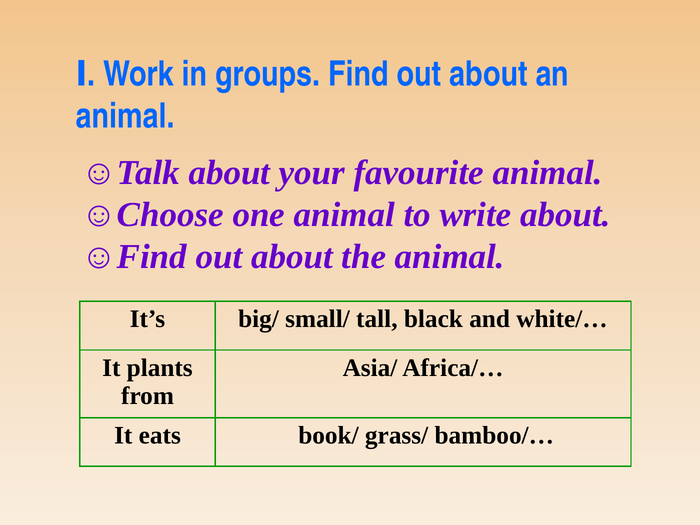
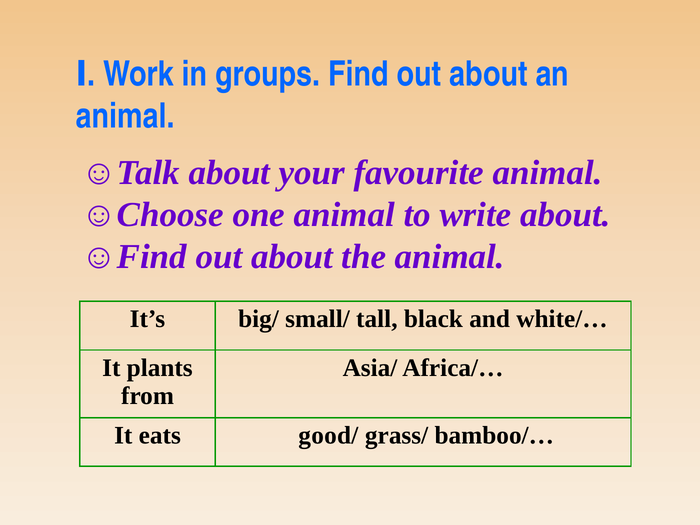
book/: book/ -> good/ (328, 435)
